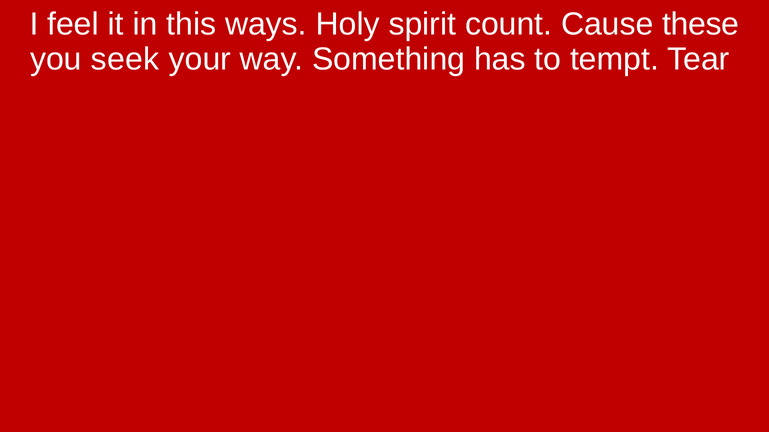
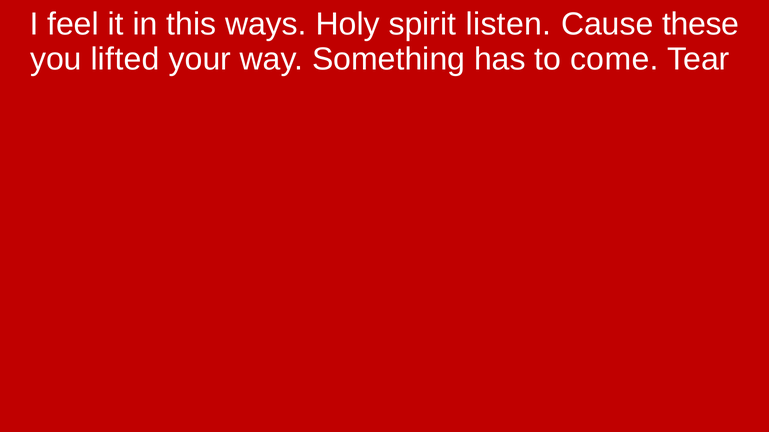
count: count -> listen (508, 24)
seek: seek -> lifted (125, 59)
tempt: tempt -> come (614, 59)
